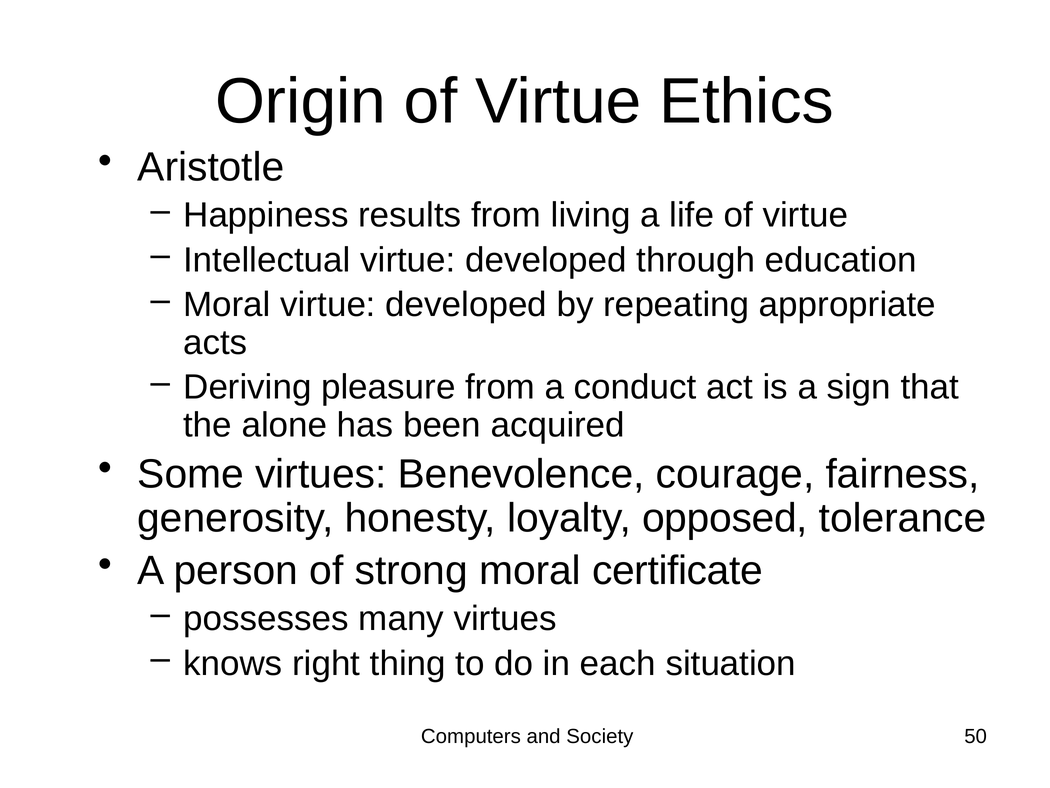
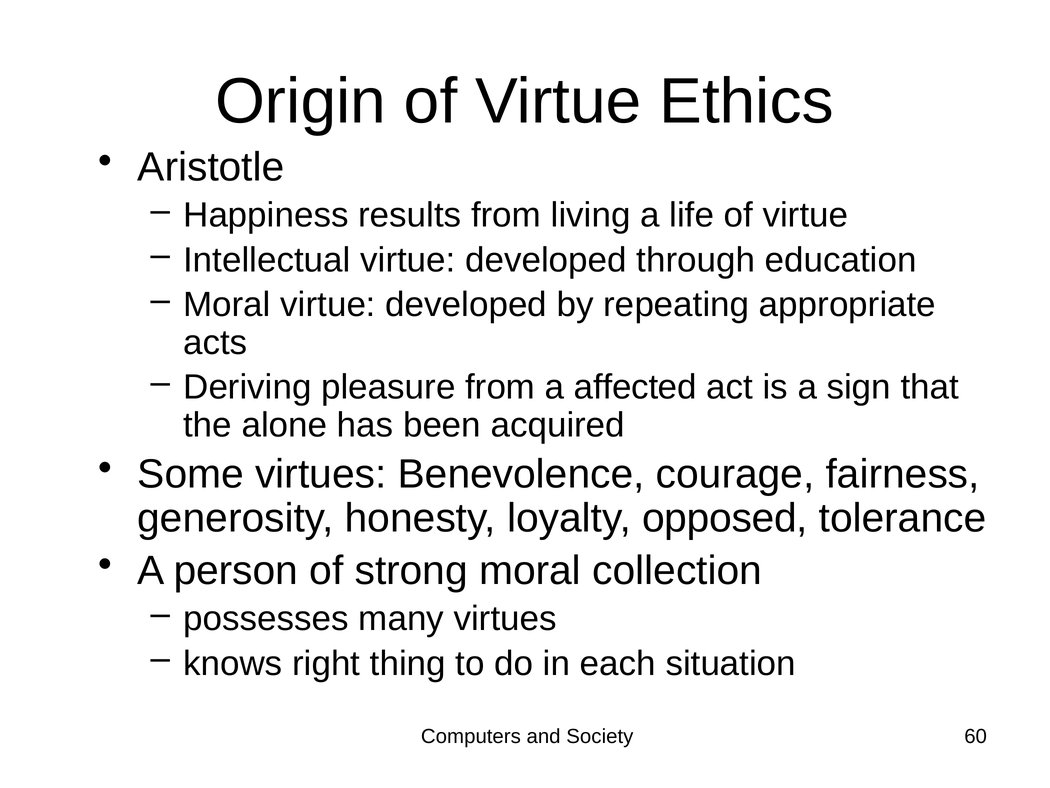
conduct: conduct -> affected (635, 387)
certificate: certificate -> collection (677, 570)
50: 50 -> 60 (976, 736)
